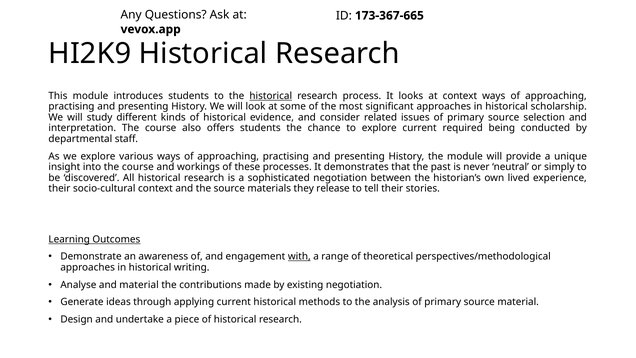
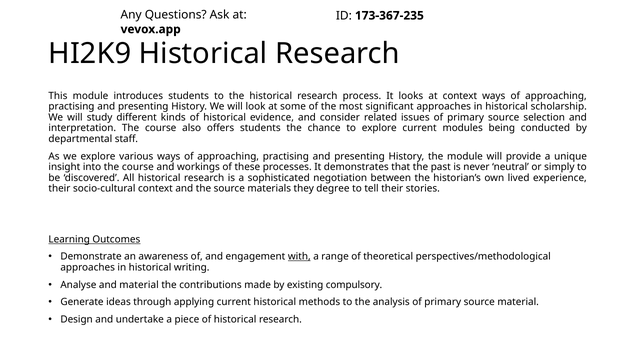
173-367-665: 173-367-665 -> 173-367-235 (389, 16)
historical underline: present -> none (271, 96)
required: required -> modules (463, 128)
release: release -> degree (333, 188)
existing negotiation: negotiation -> compulsory (354, 285)
